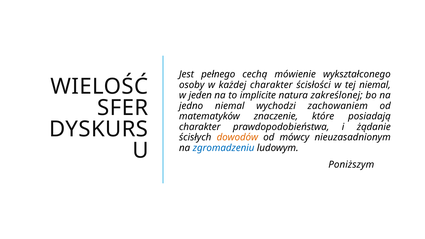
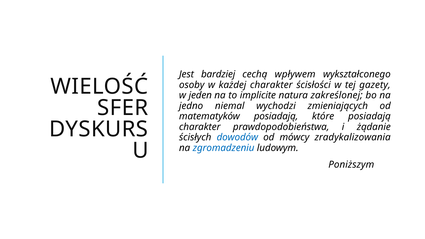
pełnego: pełnego -> bardziej (218, 74)
mówienie: mówienie -> wpływem (295, 74)
tej niemal: niemal -> gazety (375, 85)
zachowaniem: zachowaniem -> zmieniających (338, 106)
matematyków znaczenie: znaczenie -> posiadają (276, 116)
dowodów colour: orange -> blue (237, 137)
nieuzasadnionym: nieuzasadnionym -> zradykalizowania (353, 137)
